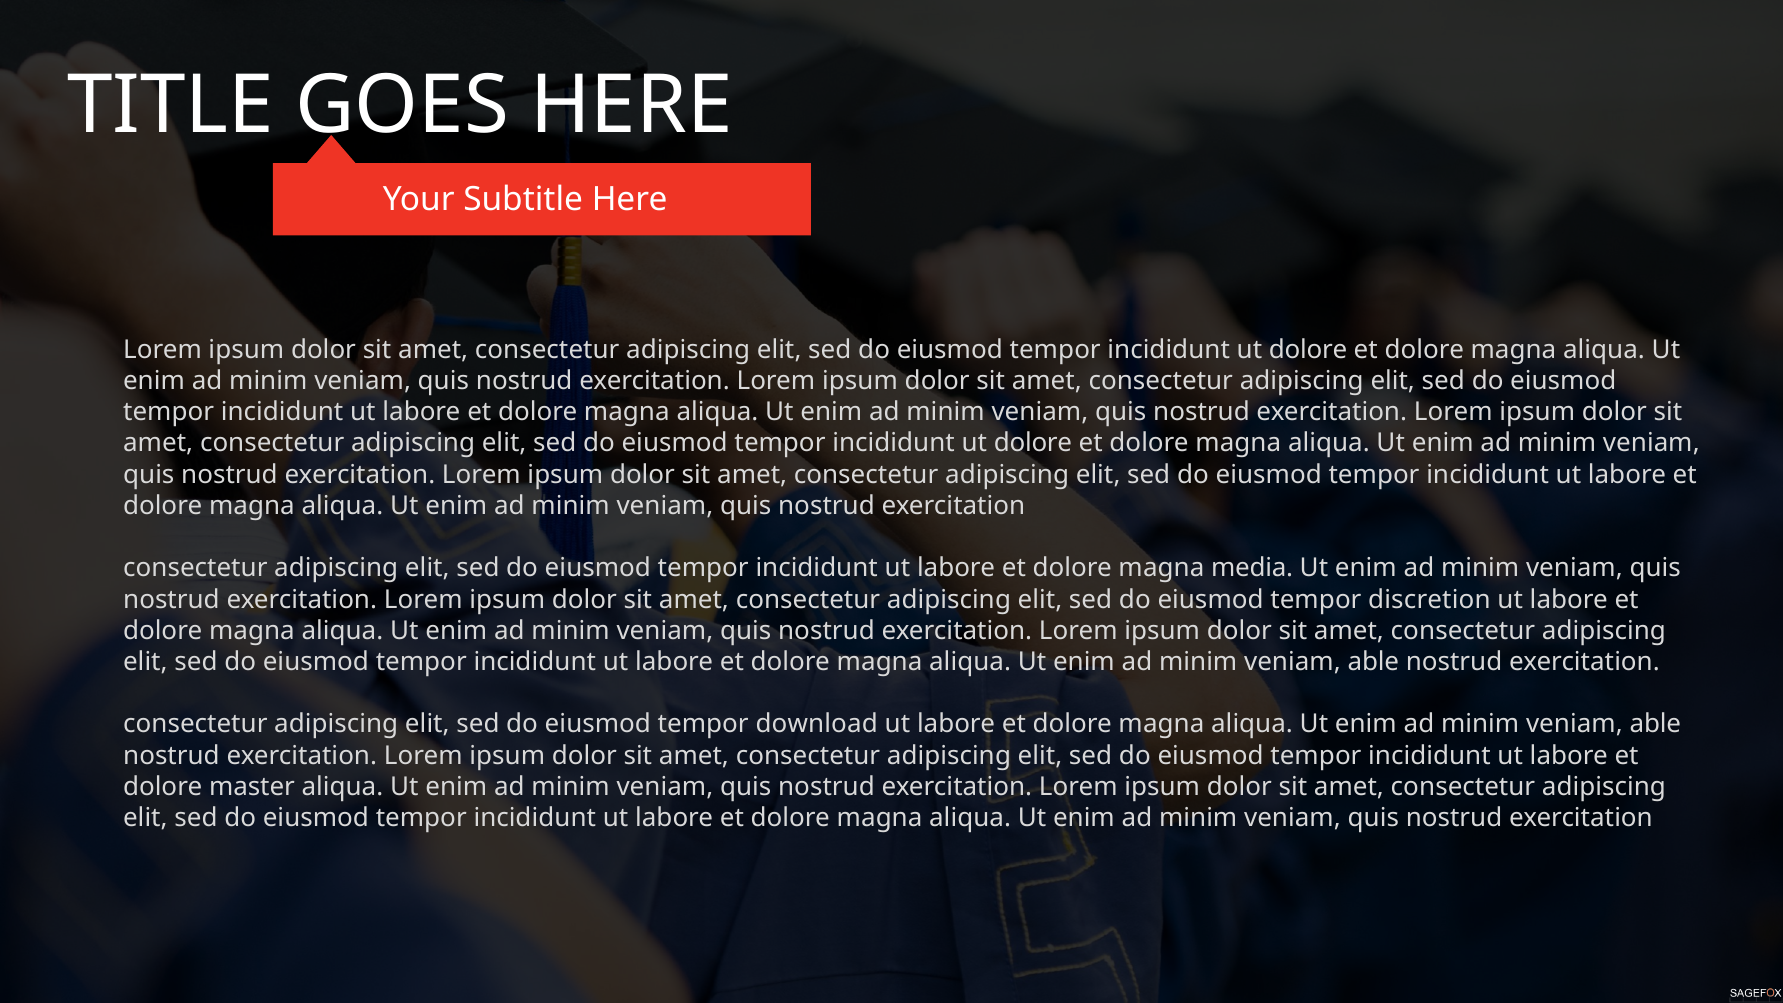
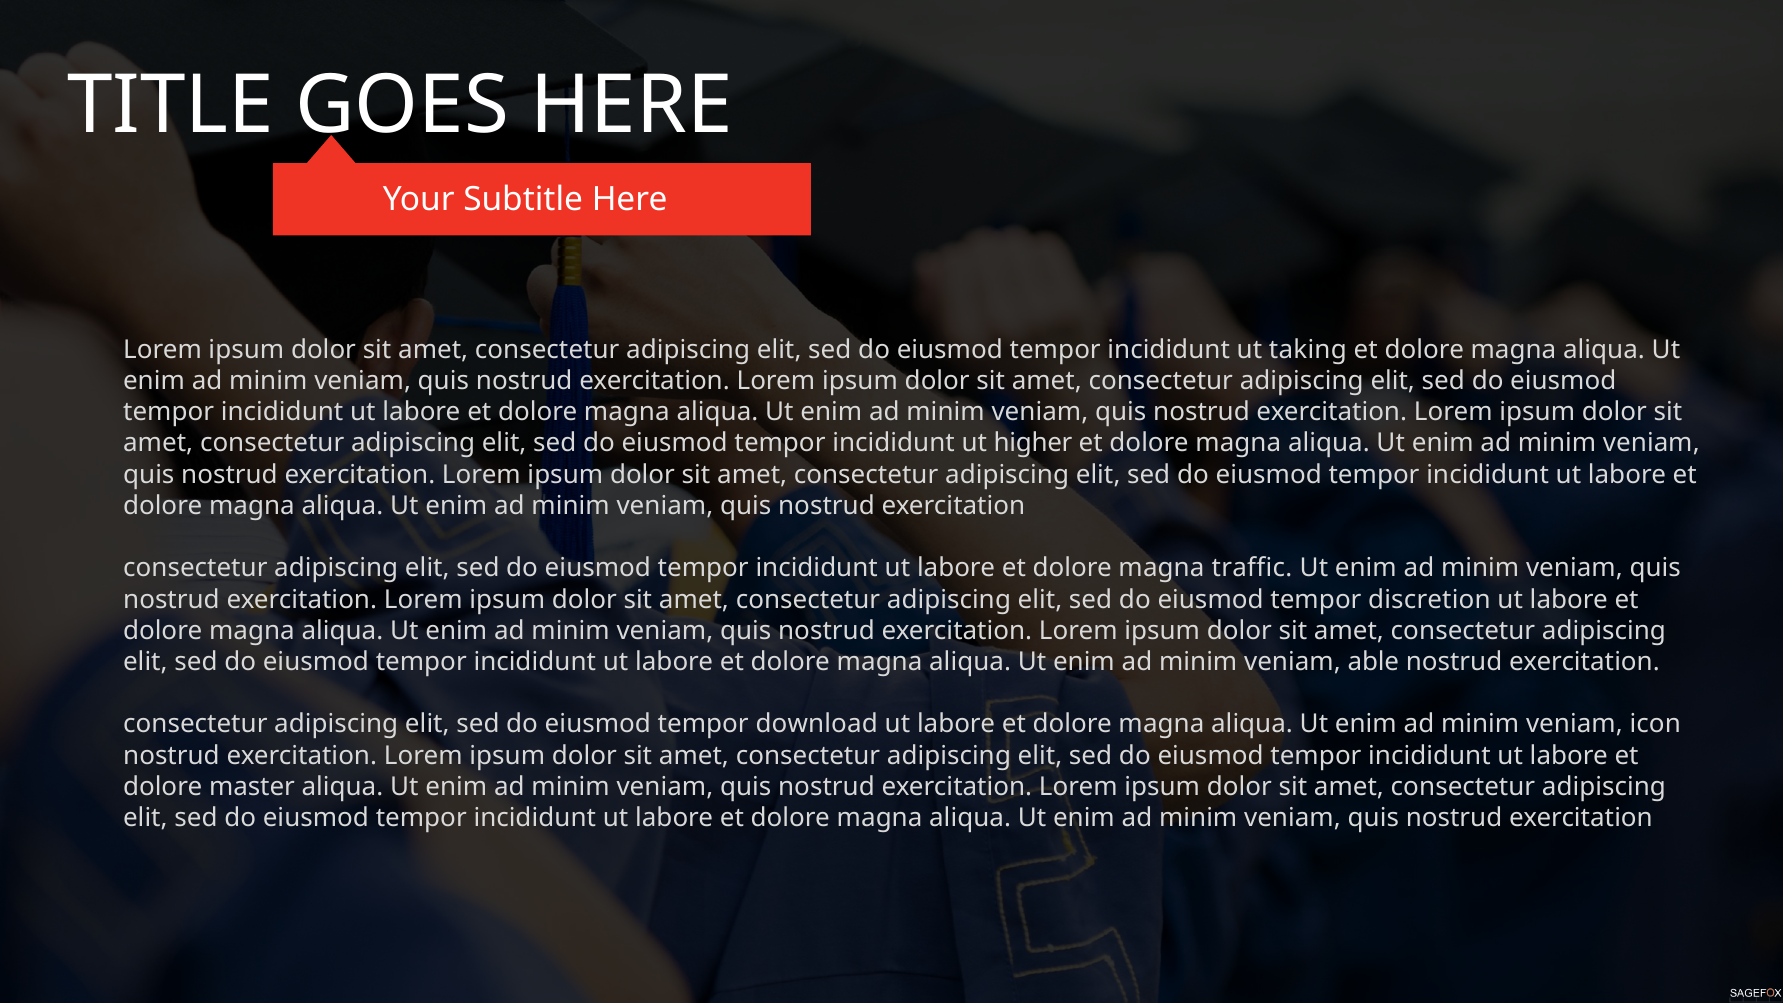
dolore: dolore -> taking (1308, 350)
dolore: dolore -> higher (1033, 443)
media: media -> traffic (1252, 568)
able: able -> icon (1655, 724)
